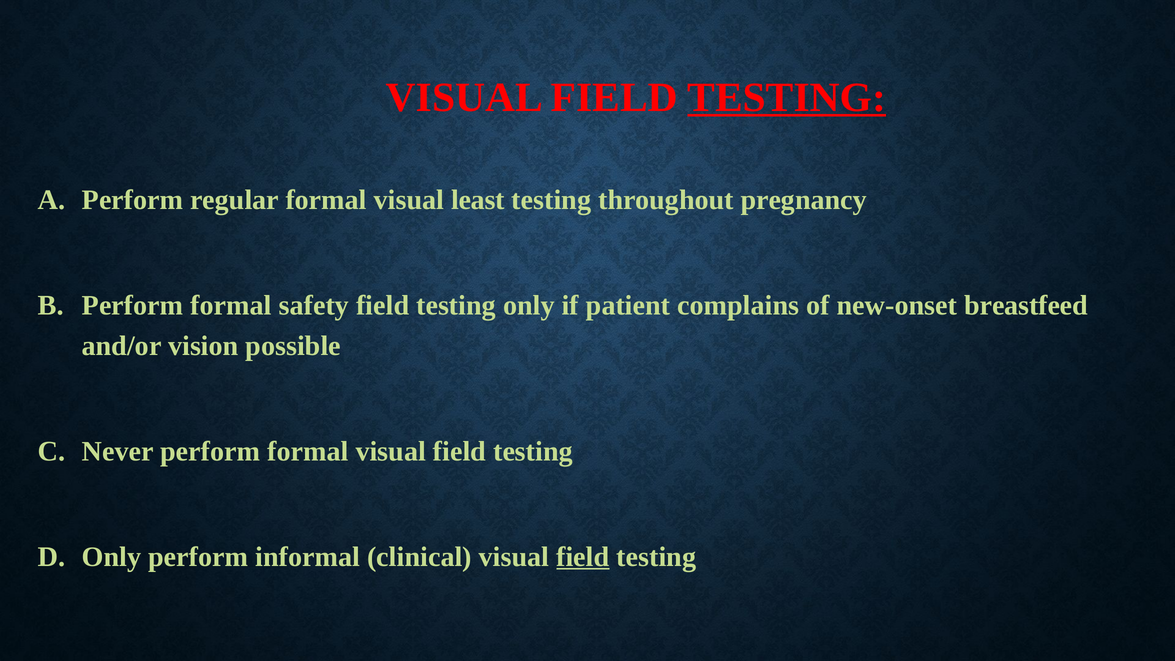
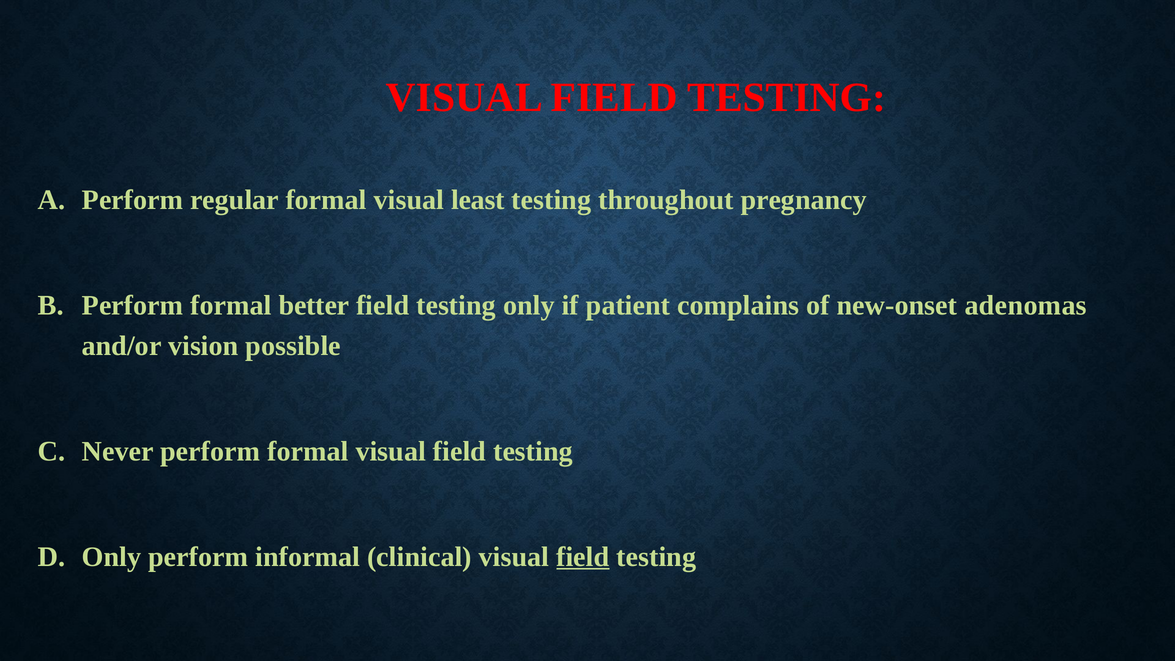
TESTING underline: present -> none (787, 97)
safety: safety -> better (314, 305)
breastfeed: breastfeed -> adenomas (1026, 305)
